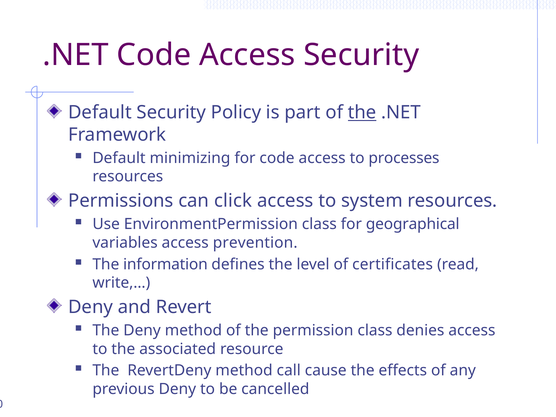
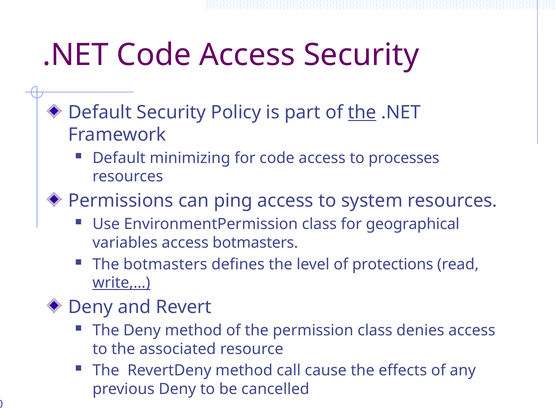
click: click -> ping (233, 201)
access prevention: prevention -> botmasters (255, 243)
The information: information -> botmasters (165, 264)
certificates: certificates -> protections (393, 264)
write,… underline: none -> present (121, 283)
